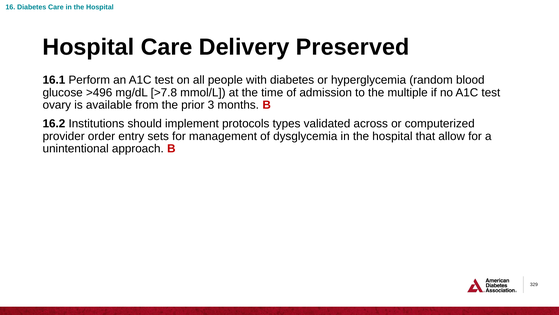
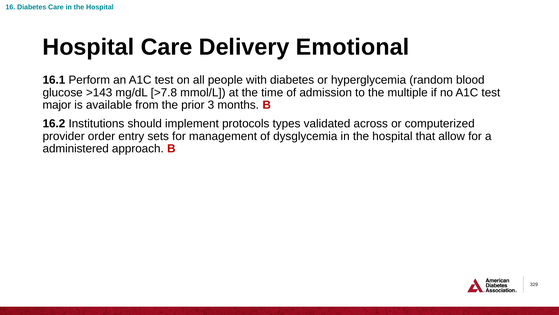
Preserved: Preserved -> Emotional (353, 47)
>496: >496 -> >143 (99, 92)
ovary: ovary -> major (57, 105)
unintentional: unintentional -> administered (76, 149)
